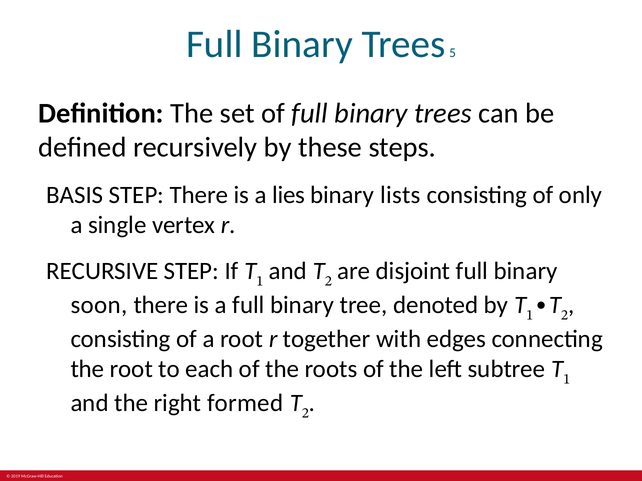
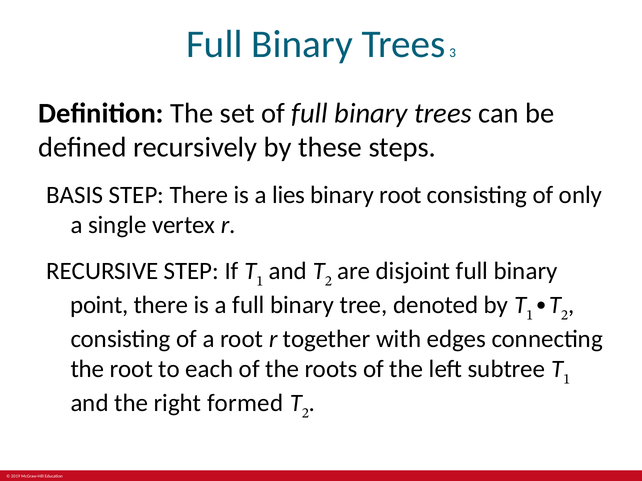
5: 5 -> 3 (453, 53)
binary lists: lists -> root (400, 195)
soon: soon -> point (99, 305)
